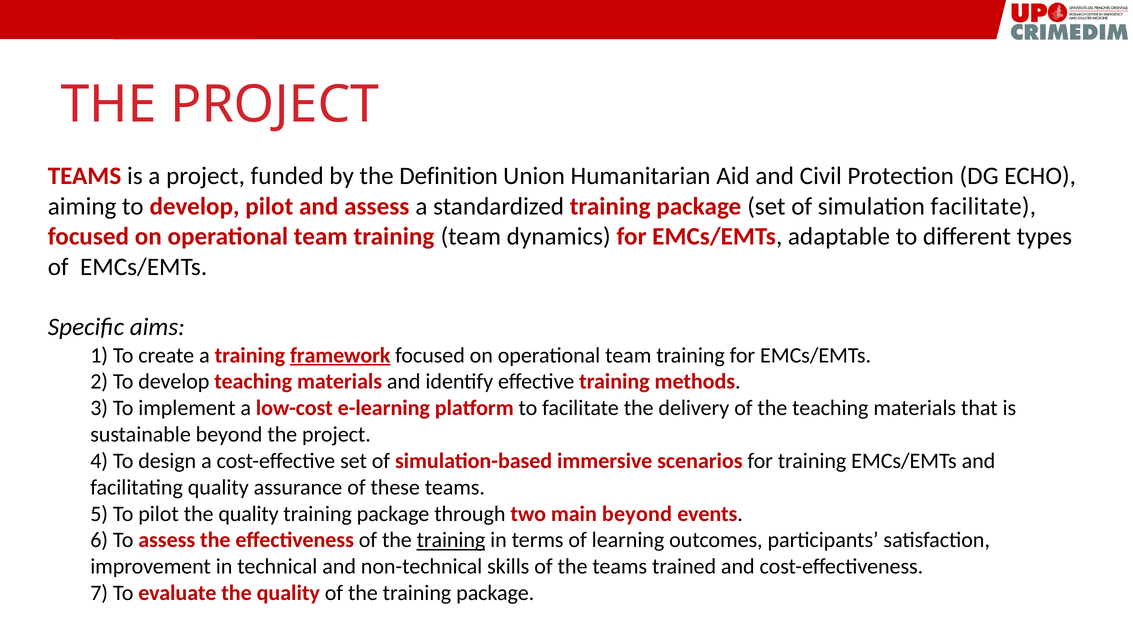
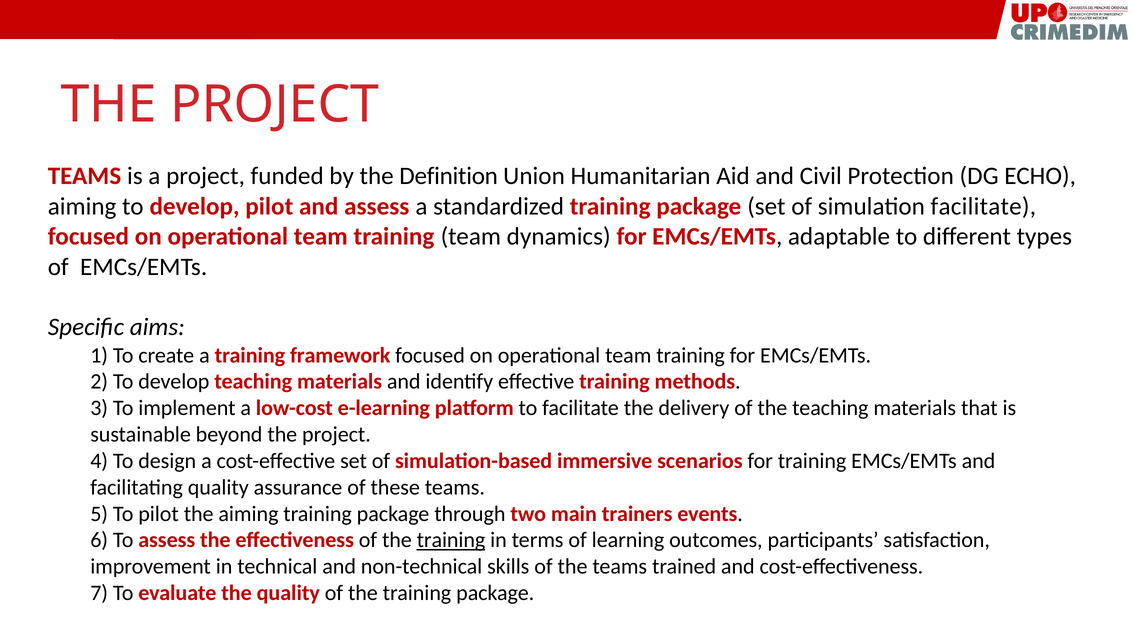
framework underline: present -> none (340, 355)
pilot the quality: quality -> aiming (248, 514)
main beyond: beyond -> trainers (637, 514)
